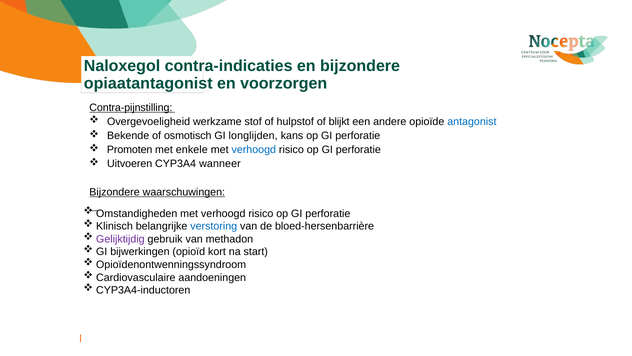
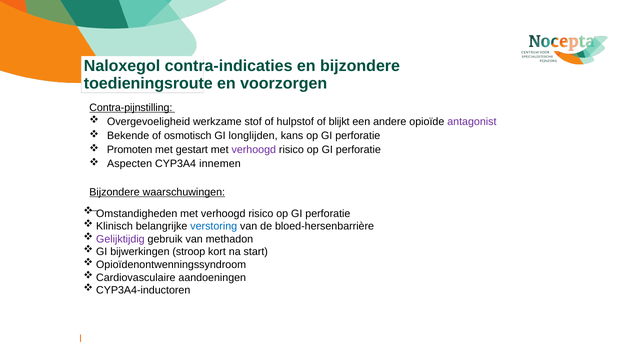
opiaatantagonist: opiaatantagonist -> toedieningsroute (148, 83)
antagonist colour: blue -> purple (472, 122)
enkele: enkele -> gestart (192, 150)
verhoogd colour: blue -> purple (254, 150)
Uitvoeren: Uitvoeren -> Aspecten (130, 164)
wanneer: wanneer -> innemen (220, 164)
opioïd: opioïd -> stroop (189, 252)
